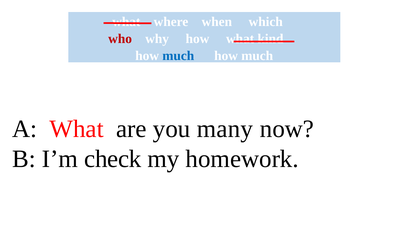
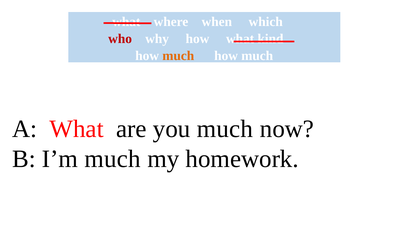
much colour: blue -> orange (178, 56)
you many: many -> much (225, 129)
I’m check: check -> much (113, 159)
